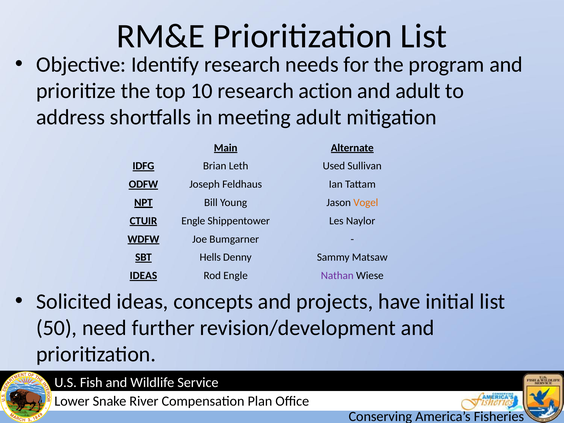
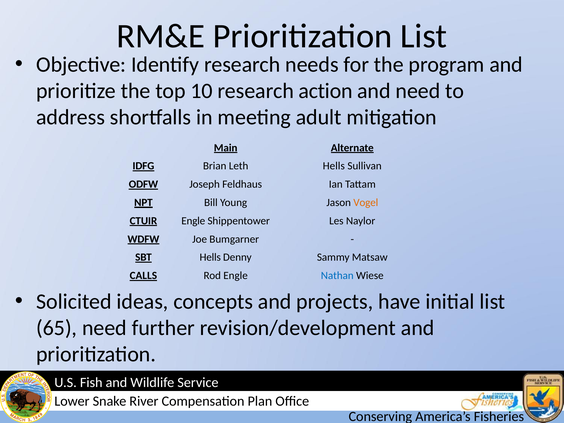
and adult: adult -> need (418, 91)
Leth Used: Used -> Hells (334, 166)
IDEAS: IDEAS -> CALLS (143, 276)
Nathan colour: purple -> blue (337, 276)
50: 50 -> 65 (57, 328)
